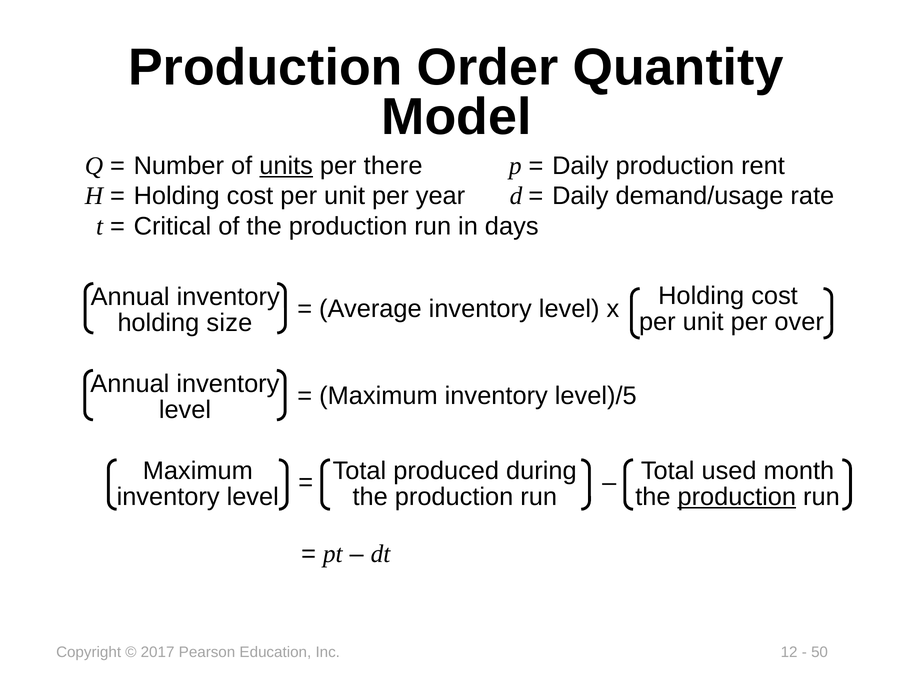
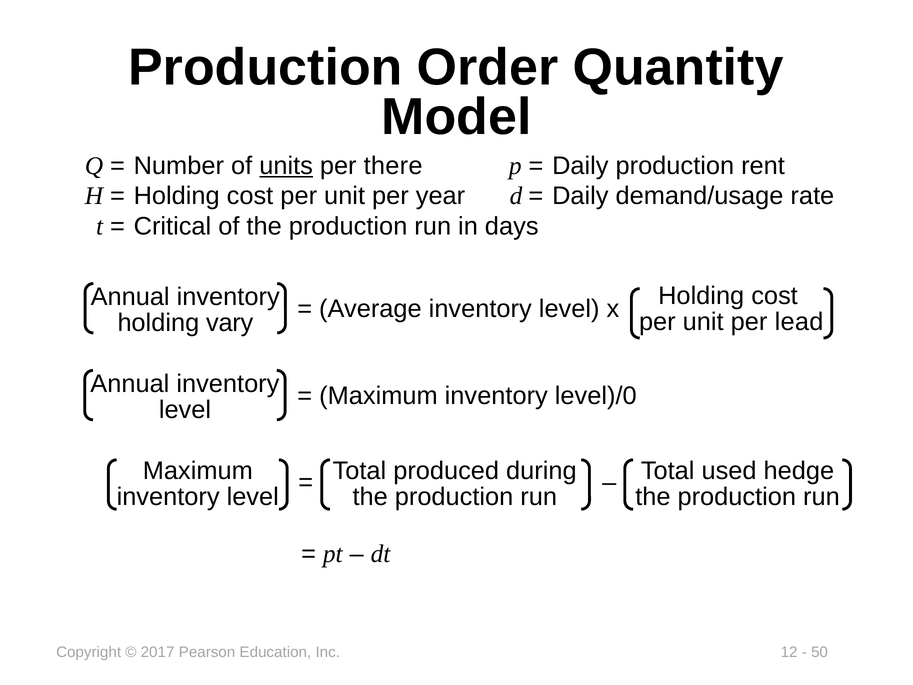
over: over -> lead (799, 322)
size: size -> vary (230, 323)
level)/5: level)/5 -> level)/0 (596, 396)
month: month -> hedge (799, 471)
production underline: present -> none (737, 497)
